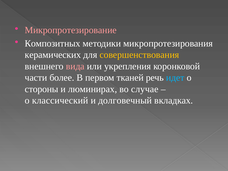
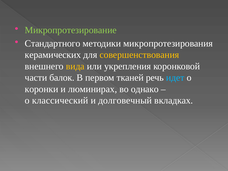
Микропротезирование colour: pink -> light green (71, 30)
Композитных: Композитных -> Стандартного (53, 43)
вида colour: pink -> yellow (75, 66)
более: более -> балок (62, 78)
стороны: стороны -> коронки (42, 89)
случае: случае -> однако (145, 89)
